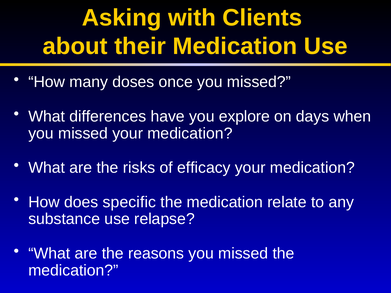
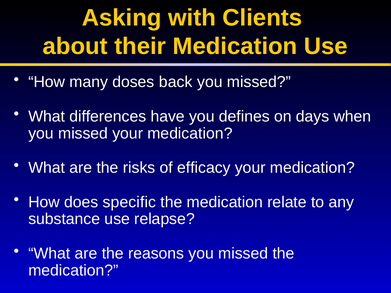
once: once -> back (176, 82)
explore: explore -> defines (244, 116)
